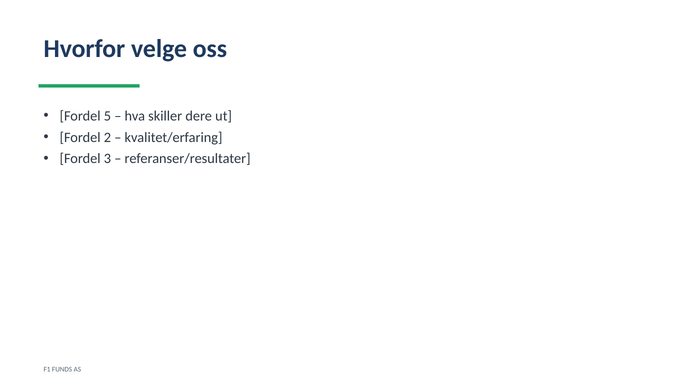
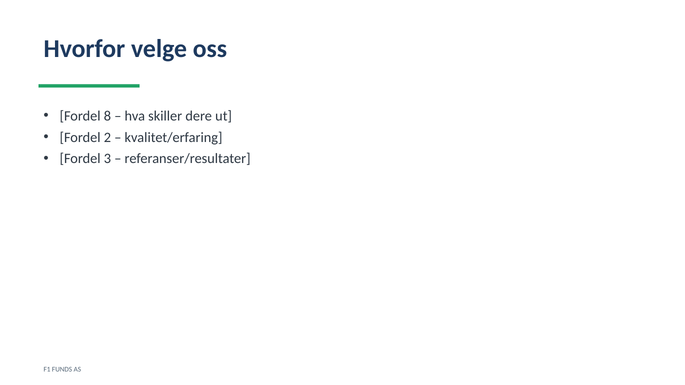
5: 5 -> 8 (107, 116)
